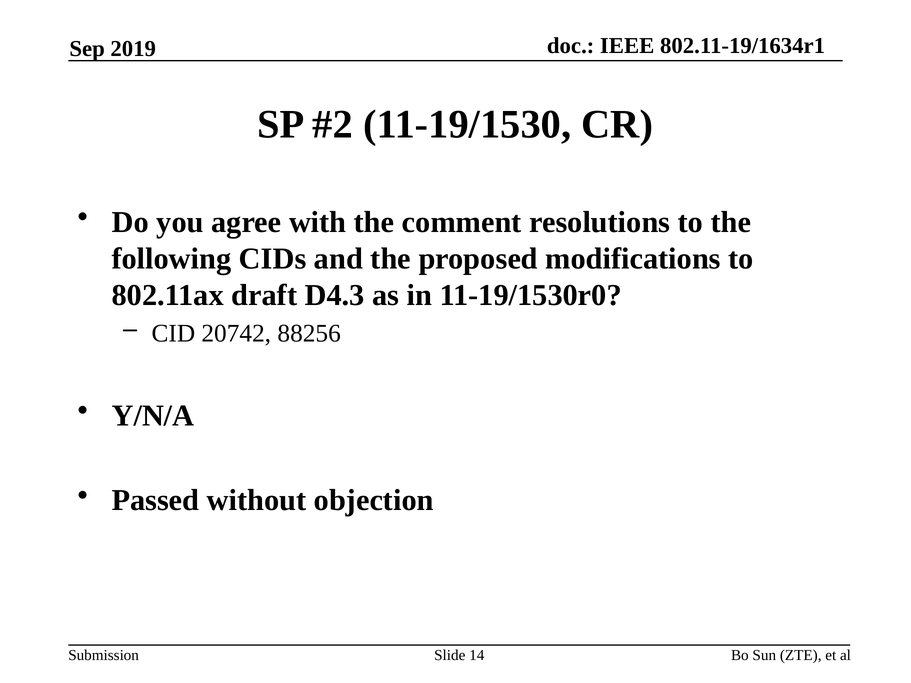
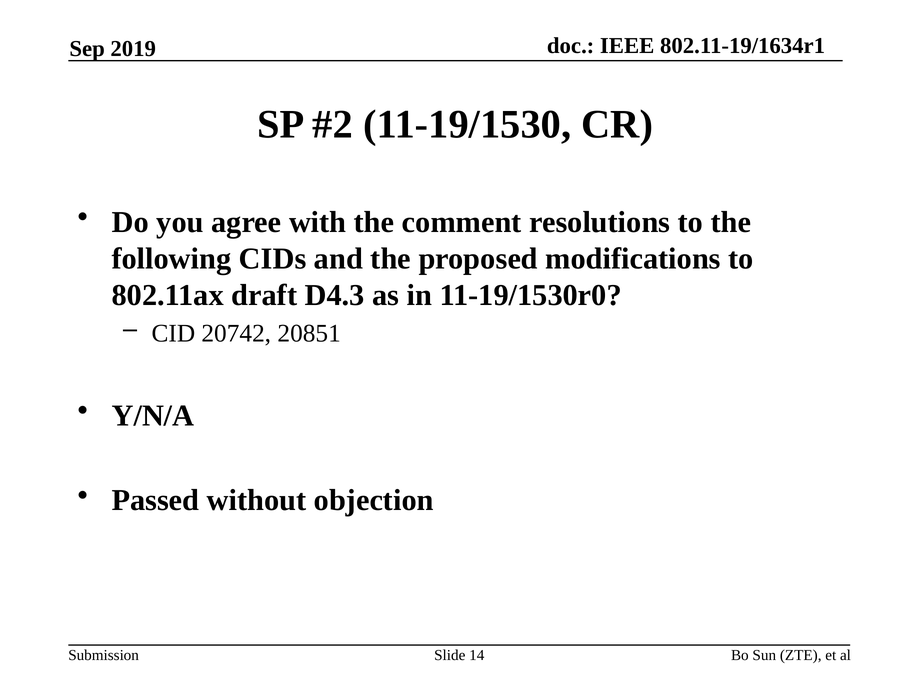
88256: 88256 -> 20851 (309, 333)
